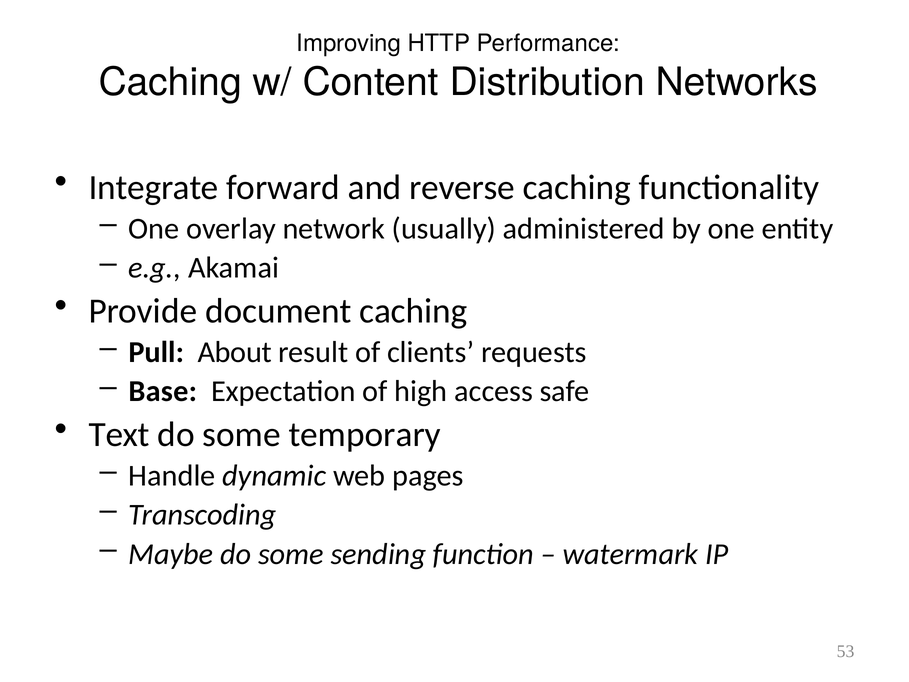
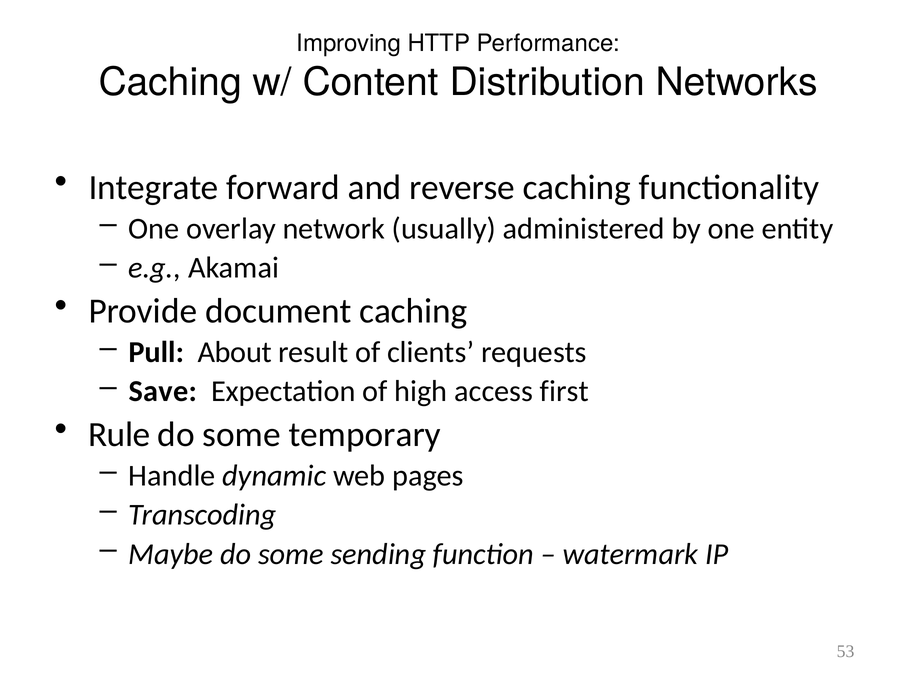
Base: Base -> Save (163, 391)
safe: safe -> first (564, 391)
Text: Text -> Rule (119, 435)
